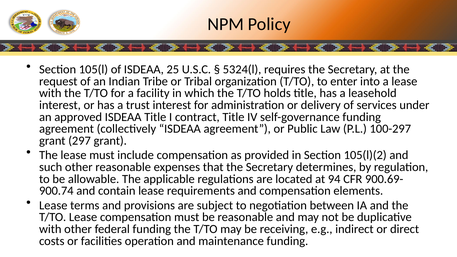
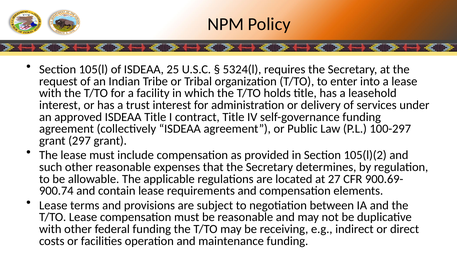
94: 94 -> 27 (334, 179)
